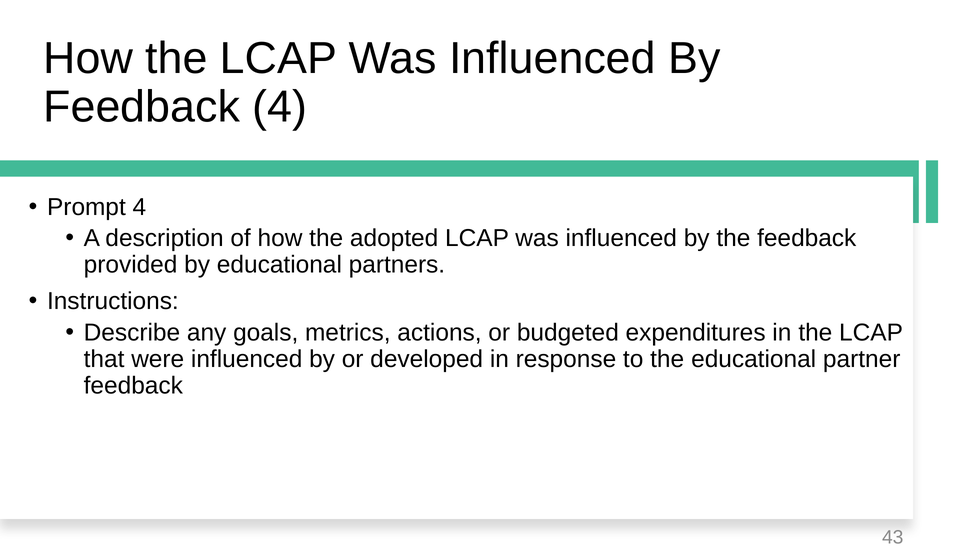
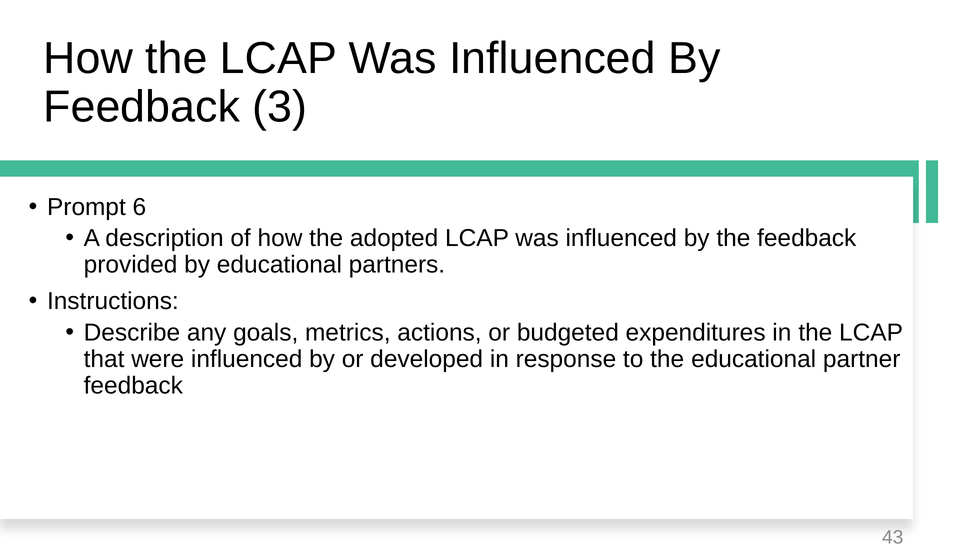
Feedback 4: 4 -> 3 (280, 107)
Prompt 4: 4 -> 6 (139, 207)
